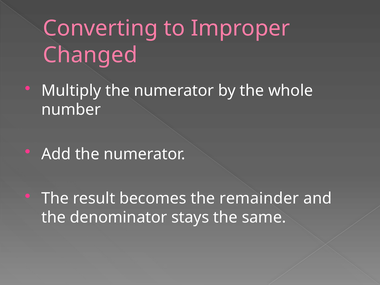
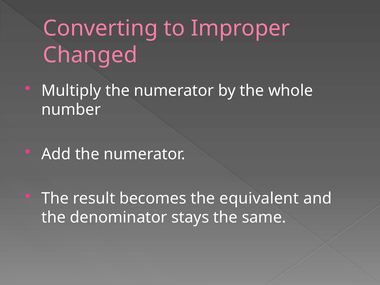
remainder: remainder -> equivalent (259, 198)
